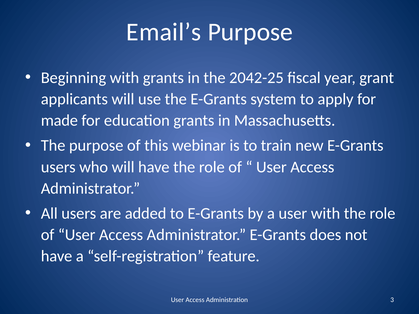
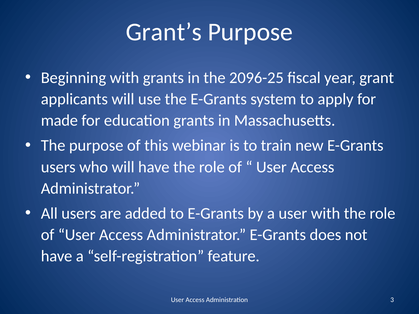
Email’s: Email’s -> Grant’s (164, 32)
2042-25: 2042-25 -> 2096-25 (256, 78)
